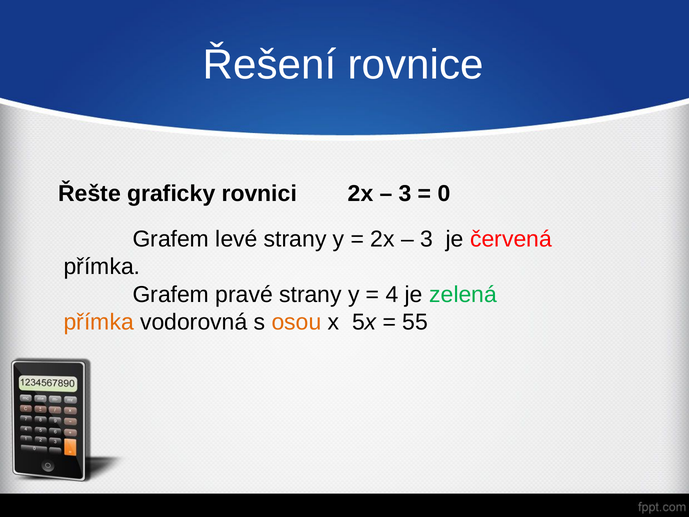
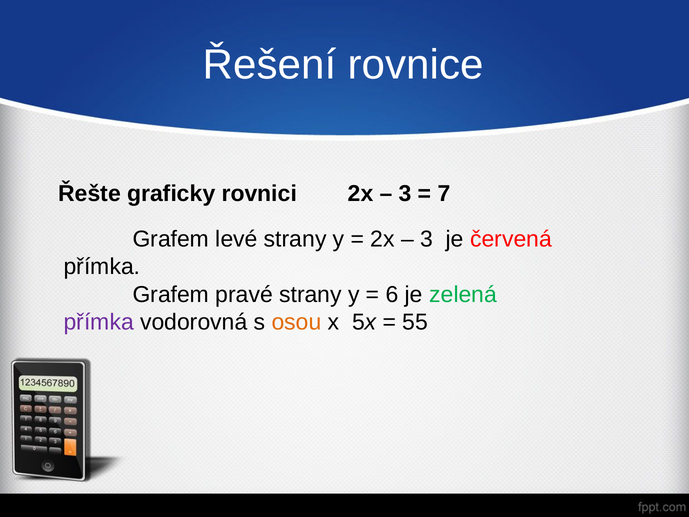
0: 0 -> 7 (444, 193)
4: 4 -> 6 (392, 294)
přímka colour: orange -> purple (99, 322)
